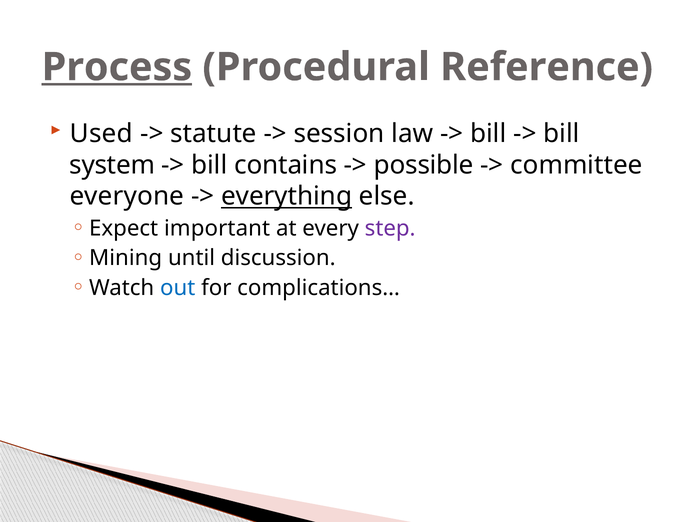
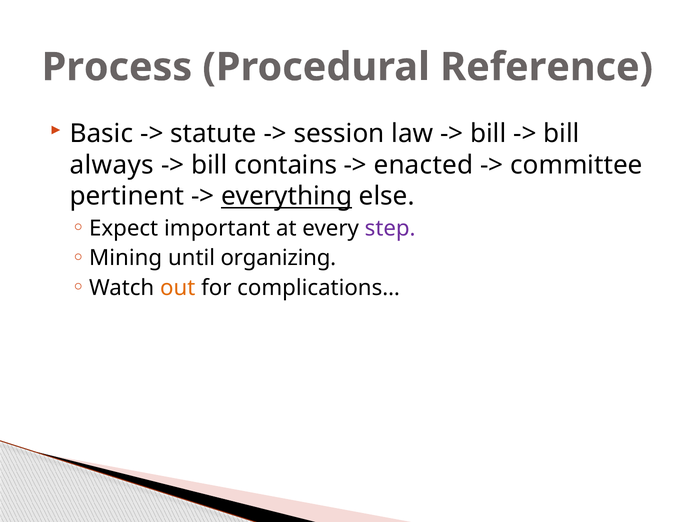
Process underline: present -> none (117, 67)
Used: Used -> Basic (101, 134)
system: system -> always (112, 165)
possible: possible -> enacted (423, 165)
everyone: everyone -> pertinent (127, 197)
discussion: discussion -> organizing (278, 258)
out colour: blue -> orange (178, 288)
